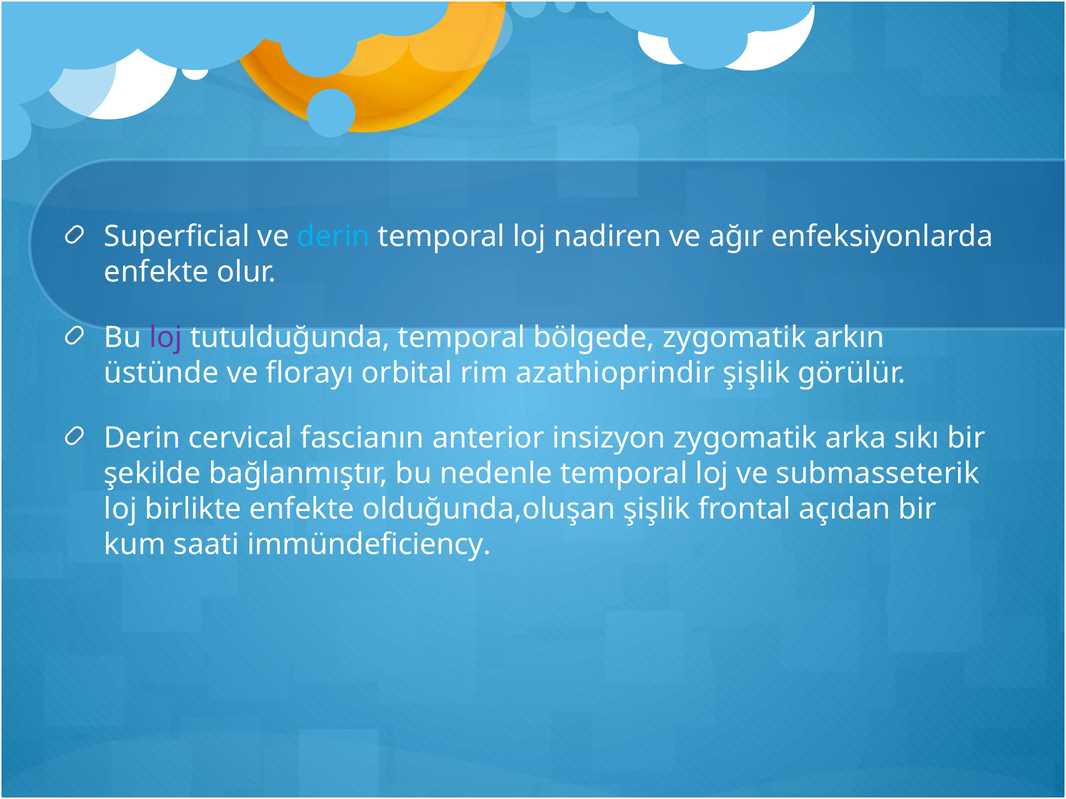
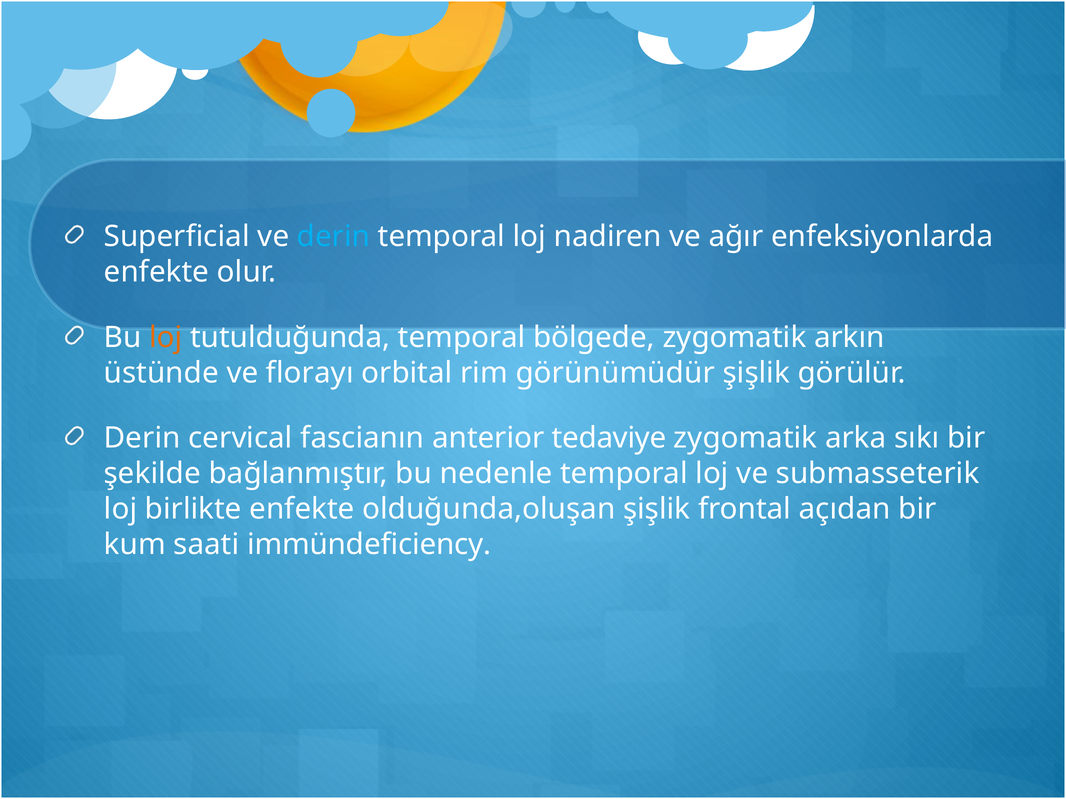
loj colour: purple -> orange (166, 338)
azathioprindir: azathioprindir -> görünümüdür (615, 373)
insizyon: insizyon -> tedaviye (609, 438)
